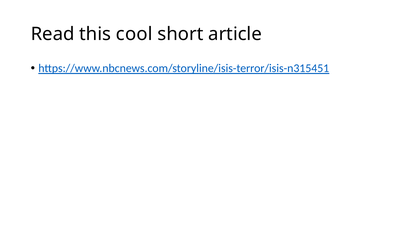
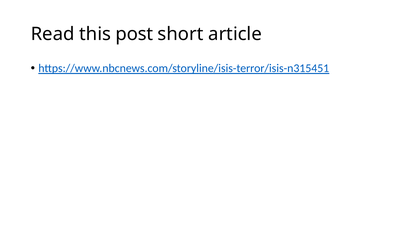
cool: cool -> post (134, 34)
